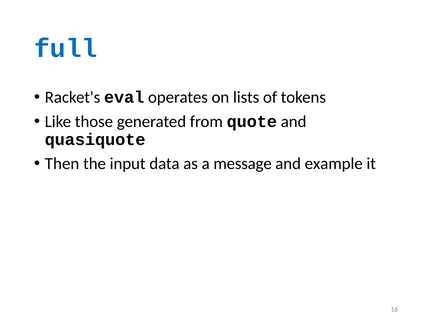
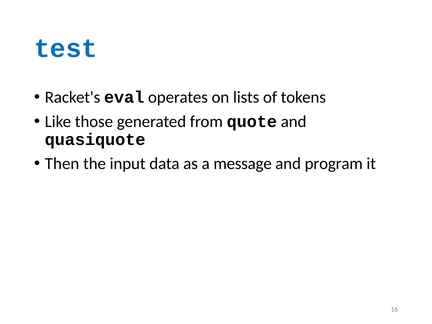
full: full -> test (66, 48)
example: example -> program (334, 164)
